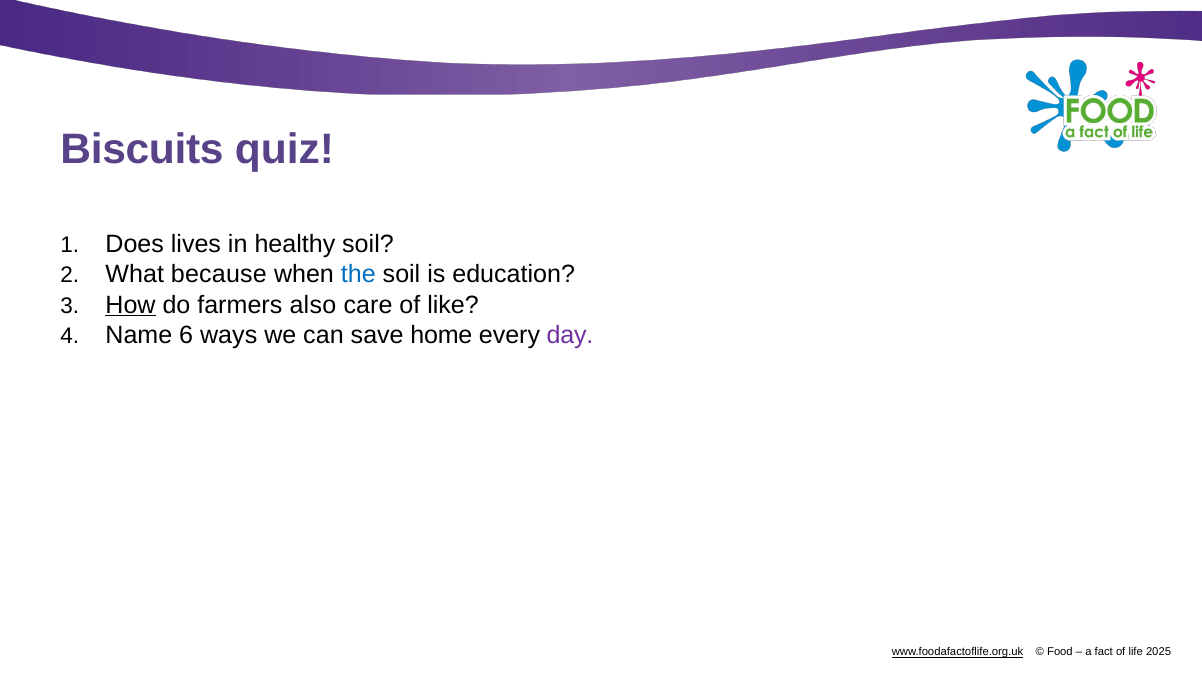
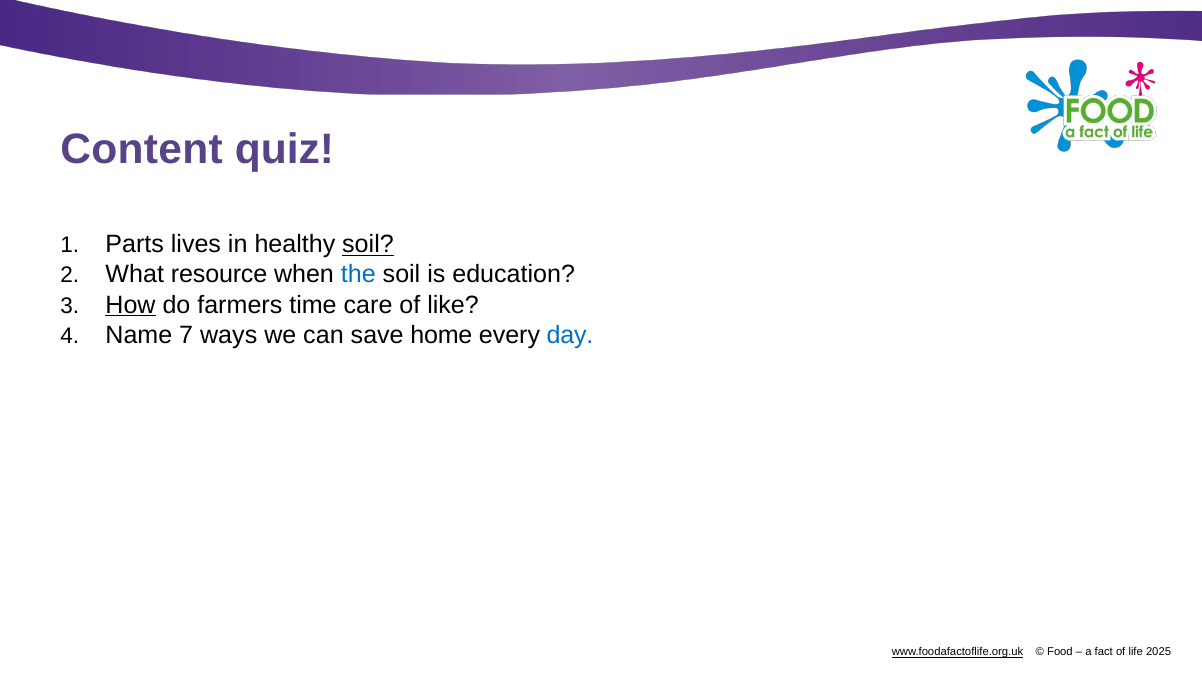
Biscuits: Biscuits -> Content (142, 149)
Does: Does -> Parts (135, 245)
soil underline: none -> present (368, 245)
because: because -> resource (219, 275)
also: also -> time (313, 305)
6: 6 -> 7 (186, 335)
day colour: purple -> blue (570, 335)
